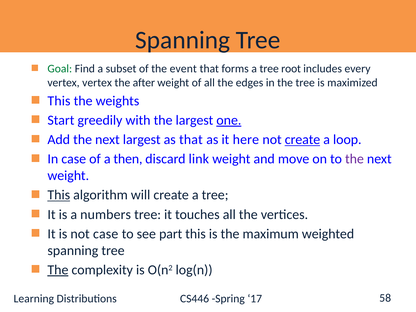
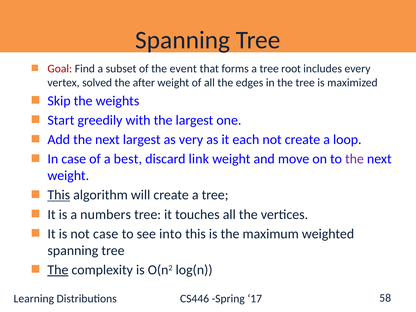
Goal colour: green -> red (60, 69)
vertex vertex: vertex -> solved (97, 83)
This: This -> Skip (59, 101)
one underline: present -> none (229, 120)
as that: that -> very (191, 140)
here: here -> each (246, 140)
create underline: present -> none (303, 140)
then: then -> best (128, 159)
part: part -> into (171, 234)
